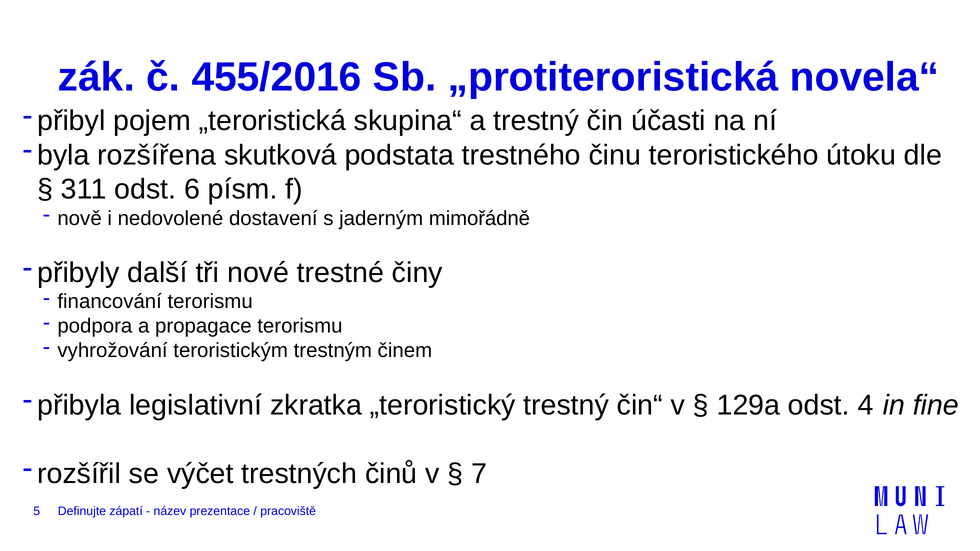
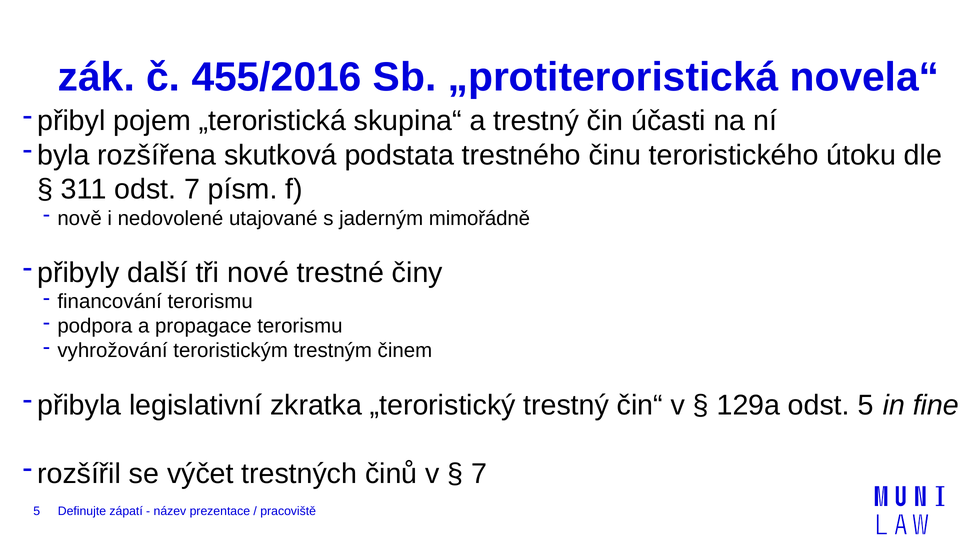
odst 6: 6 -> 7 (192, 190)
dostavení: dostavení -> utajované (273, 218)
odst 4: 4 -> 5 (866, 405)
